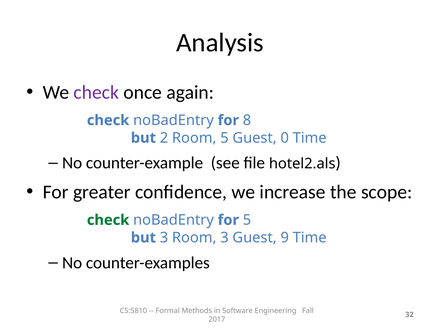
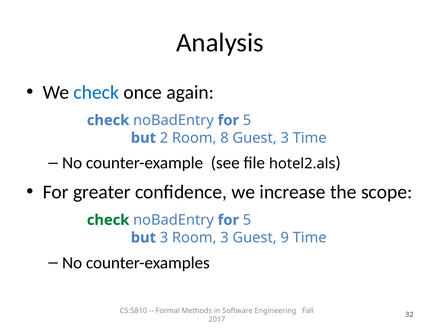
check colour: purple -> blue (96, 92)
8: 8 -> 5 (247, 120)
Room 5: 5 -> 8 (225, 138)
Guest 0: 0 -> 3 (285, 138)
